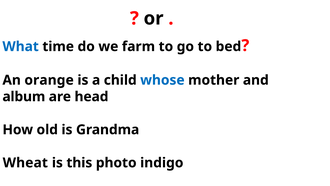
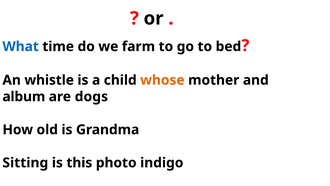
orange: orange -> whistle (49, 80)
whose colour: blue -> orange (162, 80)
head: head -> dogs (91, 96)
Wheat: Wheat -> Sitting (25, 162)
